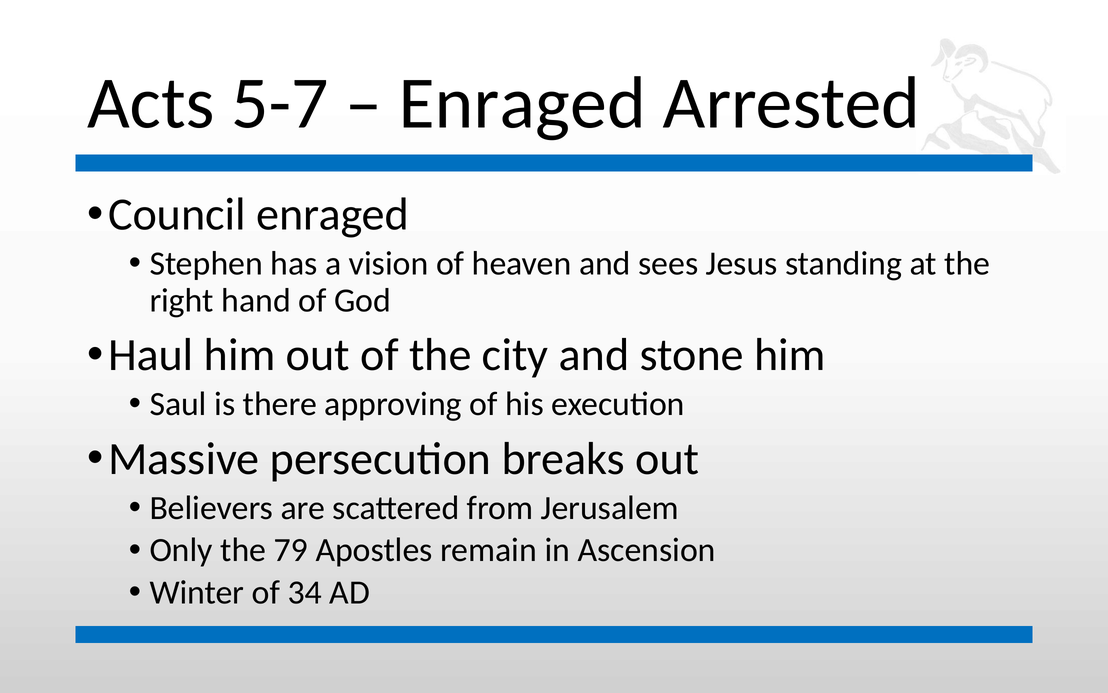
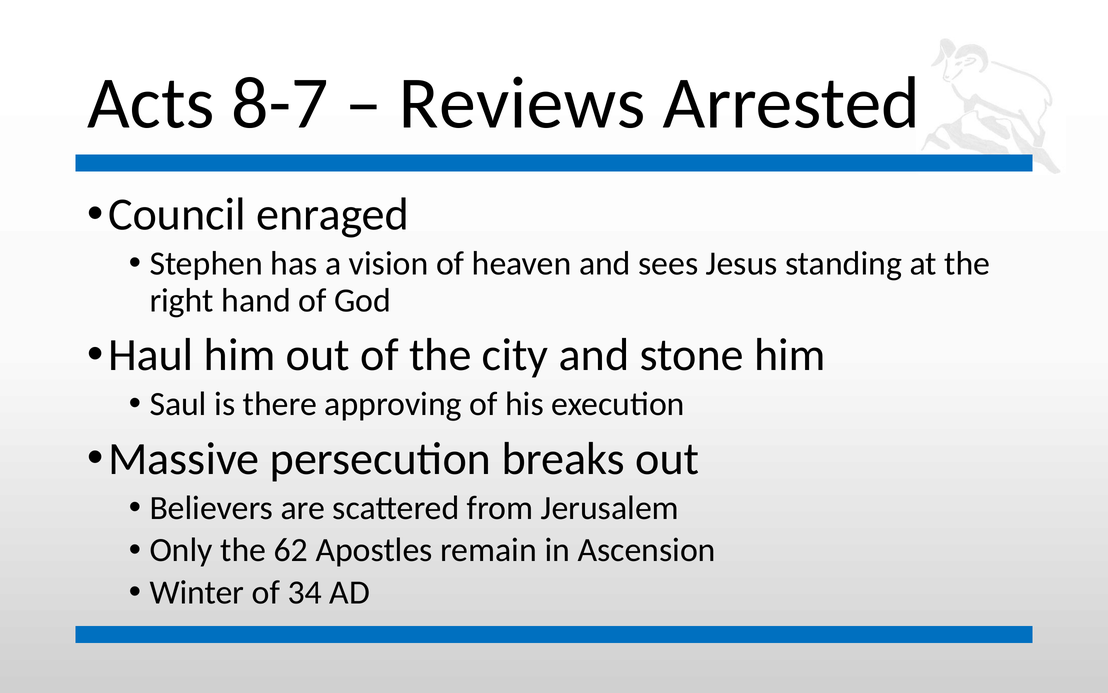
5-7: 5-7 -> 8-7 (280, 103)
Enraged: Enraged -> Reviews (522, 103)
79: 79 -> 62 (291, 550)
